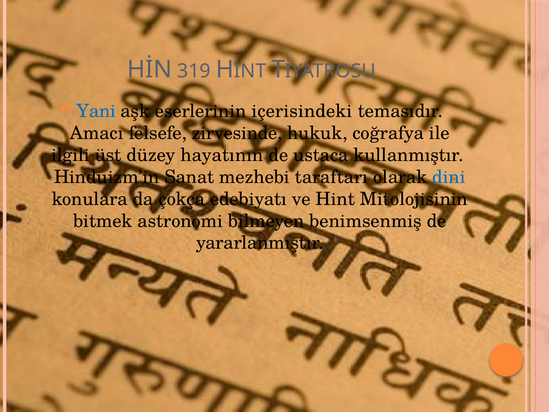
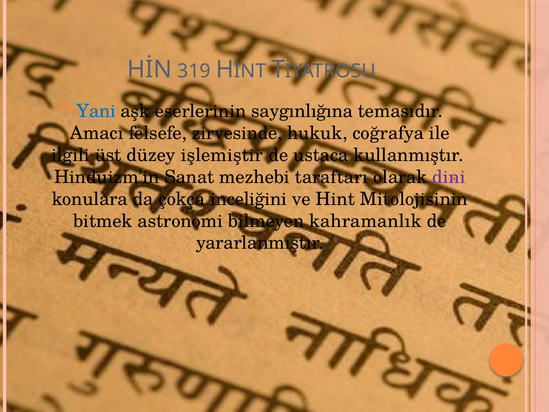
içerisindeki: içerisindeki -> saygınlığına (302, 111)
hayatının: hayatının -> işlemiştir (222, 155)
dini colour: blue -> purple (449, 177)
edebiyatı: edebiyatı -> inceliğini (249, 199)
benimsenmiş: benimsenmiş -> kahramanlık (365, 221)
